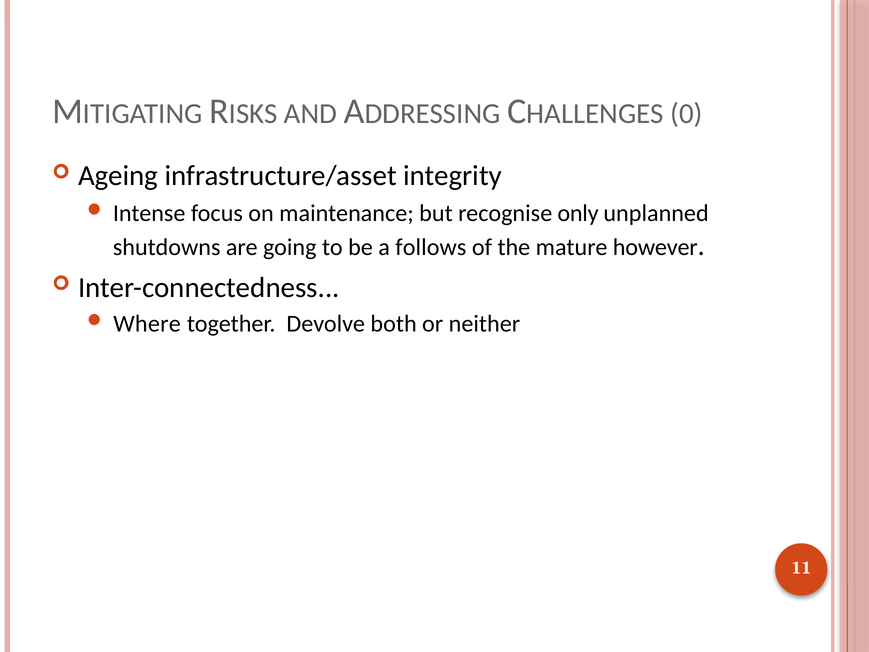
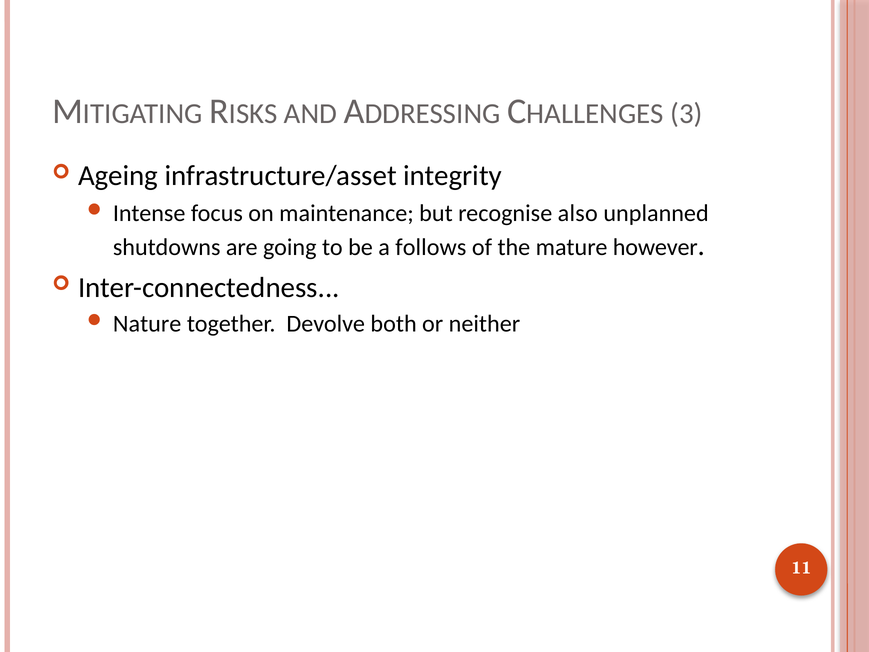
0: 0 -> 3 (686, 114)
only: only -> also (578, 213)
Where: Where -> Nature (147, 324)
